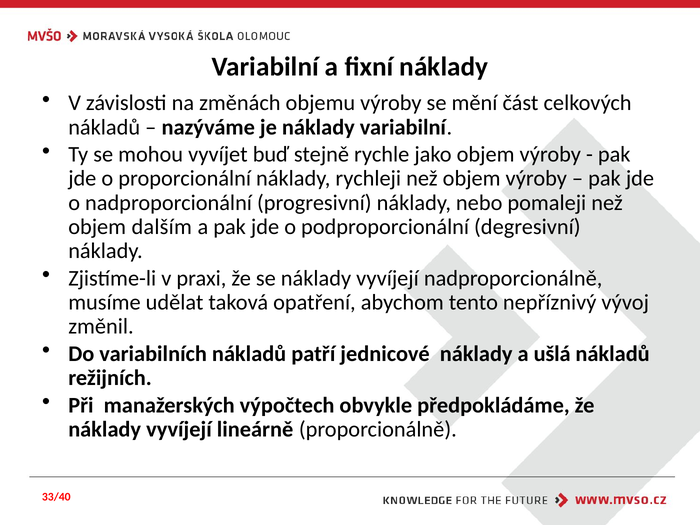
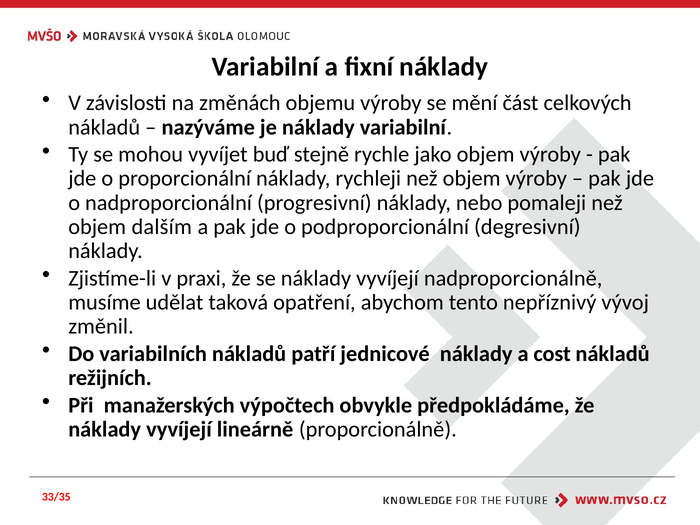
ušlá: ušlá -> cost (552, 354)
33/40: 33/40 -> 33/35 (56, 497)
